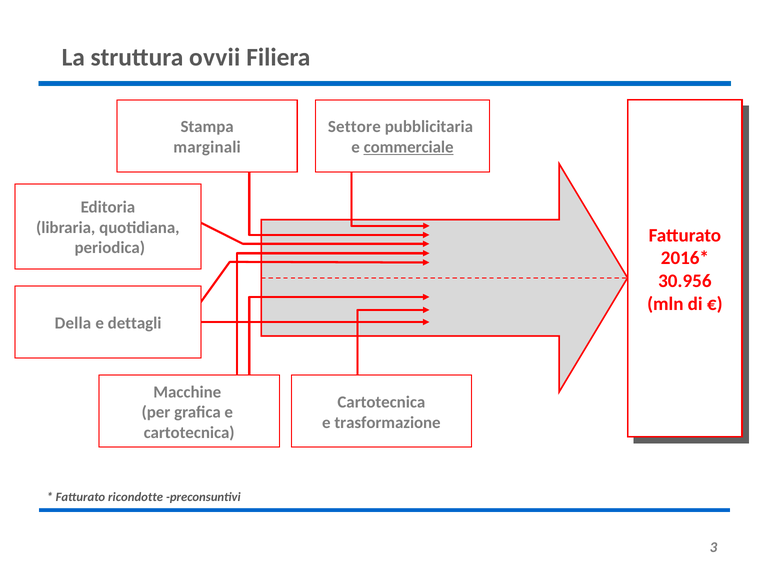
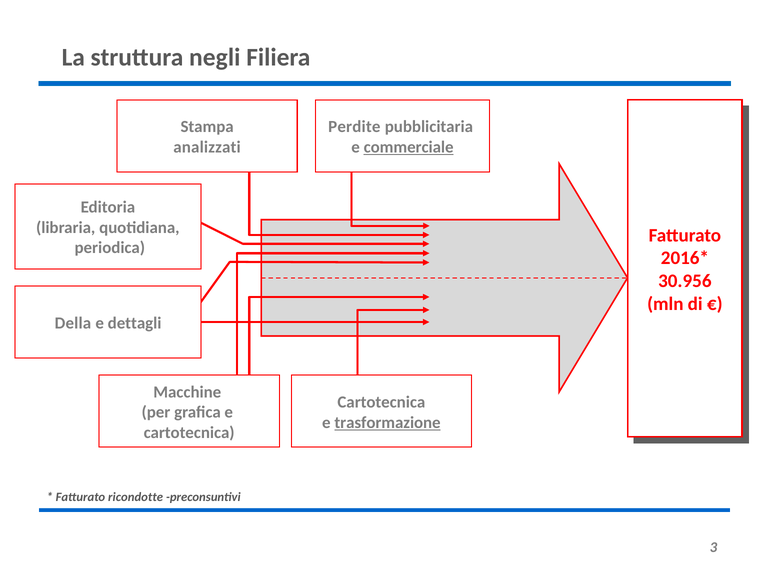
ovvii: ovvii -> negli (215, 57)
Settore: Settore -> Perdite (354, 127)
marginali: marginali -> analizzati (207, 147)
trasformazione underline: none -> present (388, 423)
